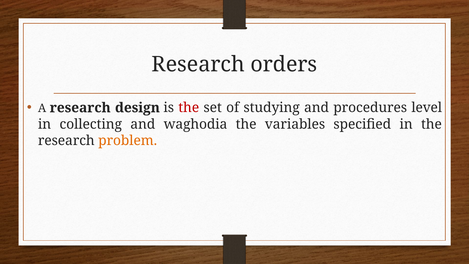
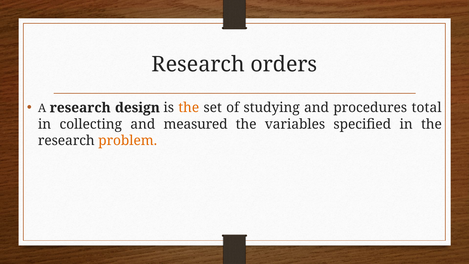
the colour: red -> orange (189, 108)
level: level -> total (427, 108)
waghodia: waghodia -> measured (196, 124)
